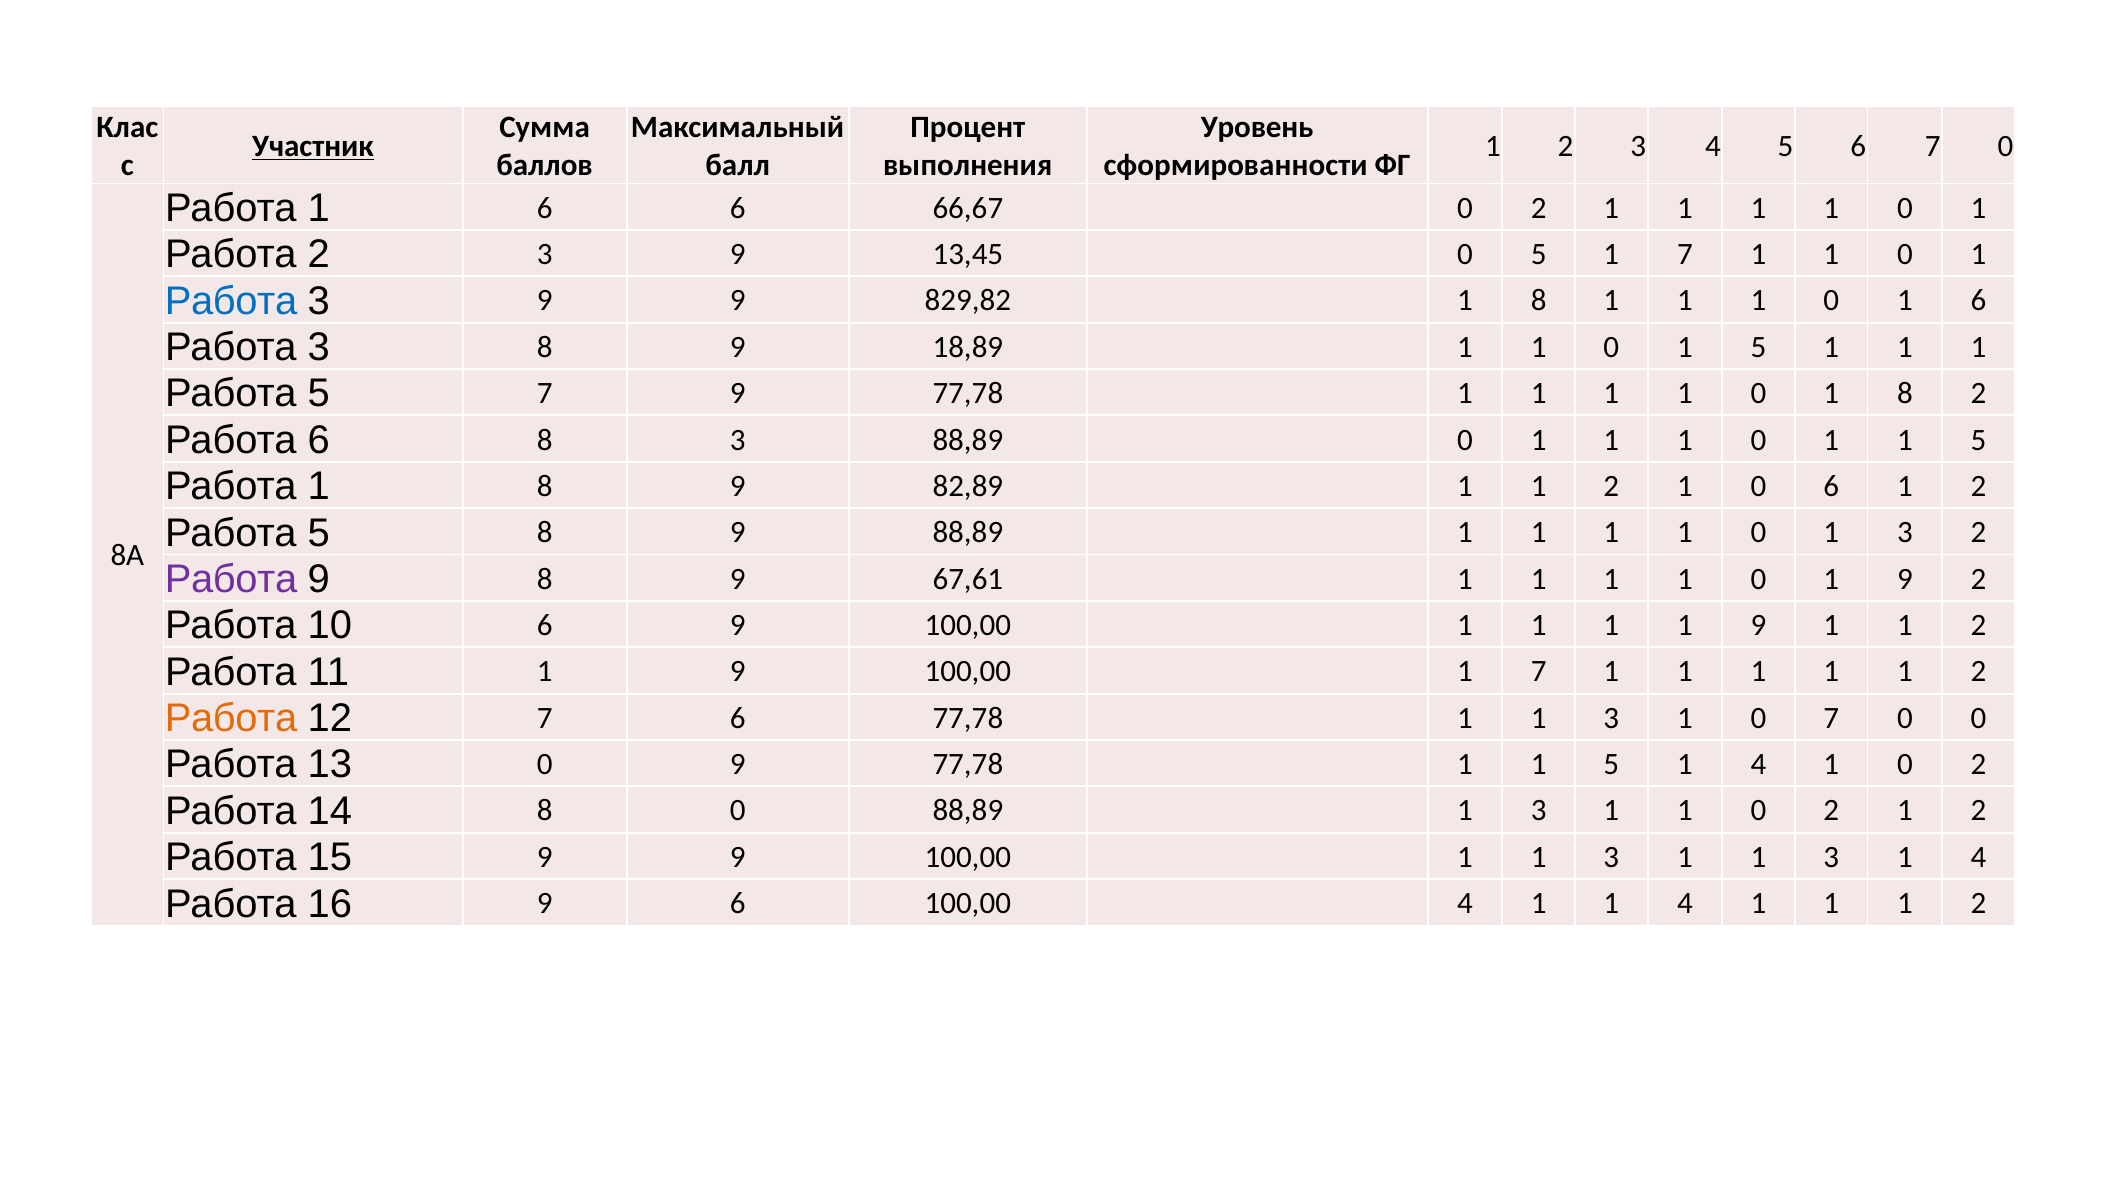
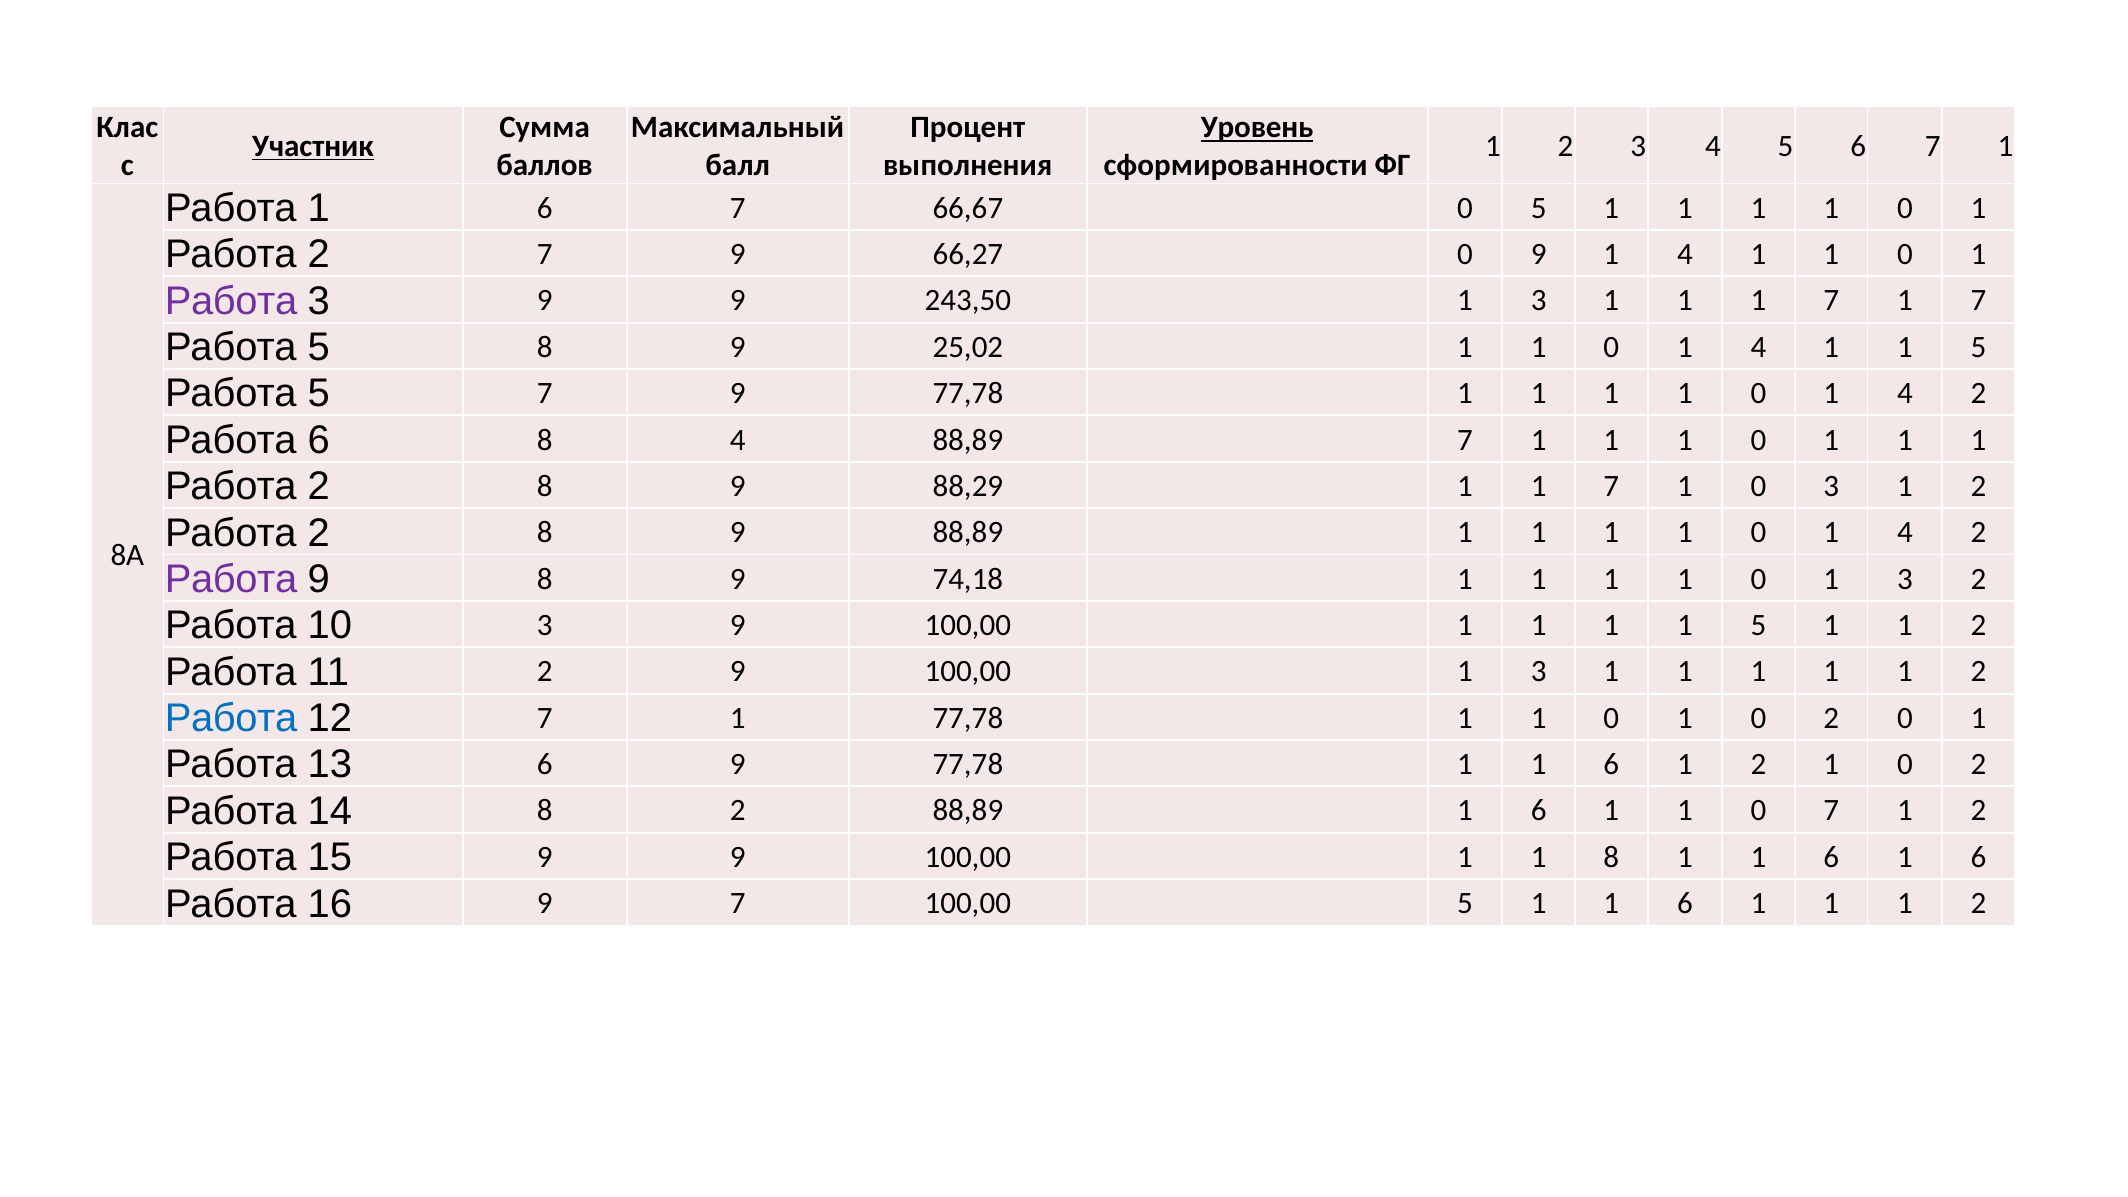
Уровень underline: none -> present (1257, 127)
6 7 0: 0 -> 1 (2005, 146)
1 6 6: 6 -> 7 (738, 208)
66,67 0 2: 2 -> 5 (1539, 208)
Работа 2 3: 3 -> 7 (545, 254)
13,45: 13,45 -> 66,27 (968, 254)
0 5: 5 -> 9 (1539, 254)
7: 7 -> 4 (1685, 254)
Работа colour: blue -> purple (231, 301)
829,82: 829,82 -> 243,50 (968, 301)
8: 8 -> 3 (1539, 301)
0: 0 -> 7 (1831, 301)
6: 6 -> 7 (1979, 301)
3: 3 -> 5 (319, 347)
18,89: 18,89 -> 25,02 (968, 347)
5: 5 -> 4 (1759, 347)
1: 1 -> 5 (1979, 347)
8: 8 -> 4 (1905, 393)
8 3: 3 -> 4 (738, 440)
88,89 0: 0 -> 7 (1465, 440)
0 1 1 5: 5 -> 1 (1979, 440)
1: 1 -> 2 (319, 486)
82,89: 82,89 -> 88,29 (968, 486)
2: 2 -> 7 (1611, 486)
0 6: 6 -> 3 (1831, 486)
5: 5 -> 2 (319, 533)
3: 3 -> 4 (1905, 533)
67,61: 67,61 -> 74,18 (968, 579)
0 1 9: 9 -> 3 (1905, 579)
10 6: 6 -> 3 (545, 625)
1 1 1 9: 9 -> 5 (1759, 625)
11 1: 1 -> 2 (545, 672)
100,00 1 7: 7 -> 3 (1539, 672)
Работа colour: orange -> blue (231, 718)
12 7 6: 6 -> 1 (738, 718)
77,78 1 1 3: 3 -> 0 (1611, 718)
7: 7 -> 2 (1831, 718)
0: 0 -> 1 (1979, 718)
13 0: 0 -> 6 (545, 764)
77,78 1 1 5: 5 -> 6 (1611, 764)
4: 4 -> 2 (1759, 764)
8 0: 0 -> 2 (738, 811)
88,89 1 3: 3 -> 6 (1539, 811)
1 1 0 2: 2 -> 7 (1831, 811)
100,00 1 1 3: 3 -> 8 (1611, 857)
3: 3 -> 6 (1831, 857)
4: 4 -> 6 (1979, 857)
9 6: 6 -> 7 (738, 903)
100,00 4: 4 -> 5 (1465, 903)
4: 4 -> 6 (1685, 903)
